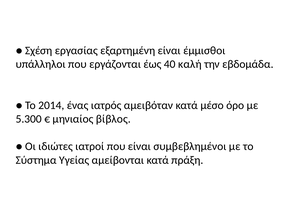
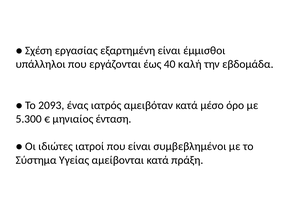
2014: 2014 -> 2093 (51, 105)
βίβλος: βίβλος -> ένταση (114, 119)
